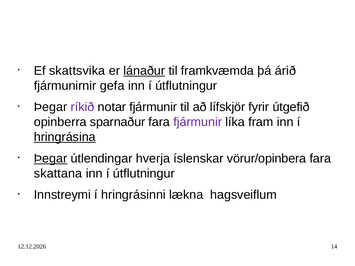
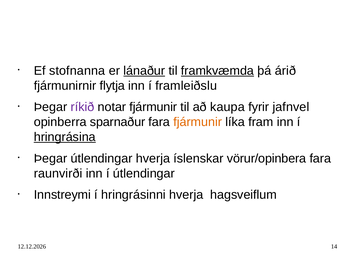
skattsvika: skattsvika -> stofnanna (77, 71)
framkvæmda underline: none -> present (217, 71)
gefa: gefa -> flytja (112, 86)
útflutningur: útflutningur -> framleiðslu (186, 86)
lífskjör: lífskjör -> kaupa (227, 107)
útgefið: útgefið -> jafnvel (291, 107)
fjármunir colour: purple -> orange (198, 122)
Þegar underline: present -> none (51, 159)
skattana: skattana -> raunvirði (58, 174)
útflutningur: útflutningur -> útlendingar (144, 174)
hringrásinni lækna: lækna -> hverja (186, 195)
